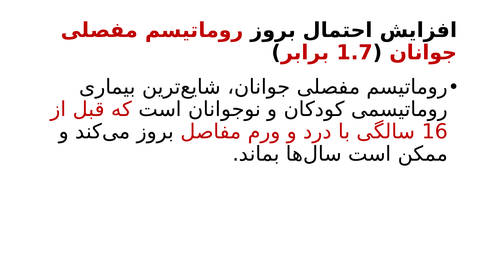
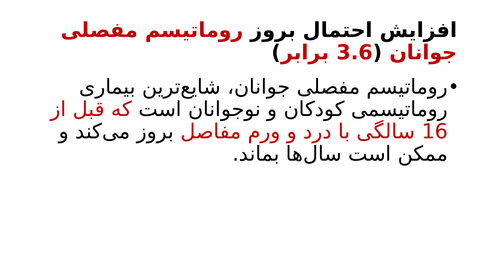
1.7: 1.7 -> 3.6 (355, 53)
